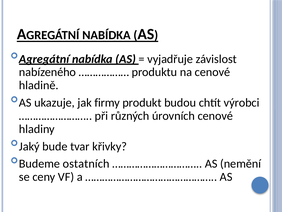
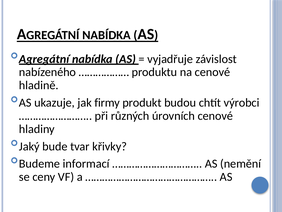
ostatních: ostatních -> informací (86, 163)
